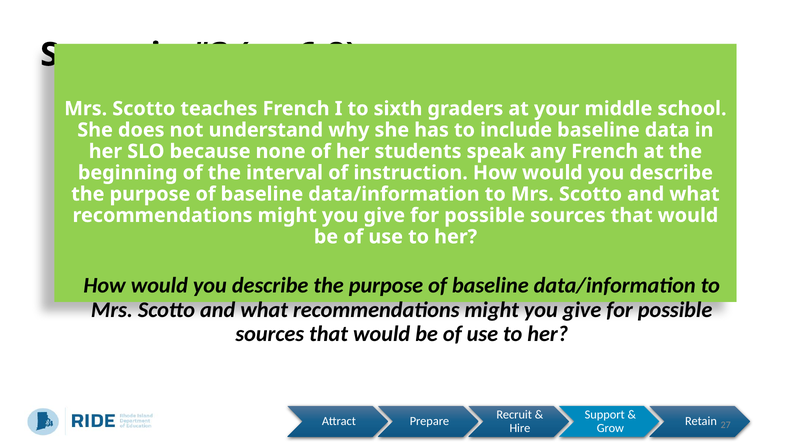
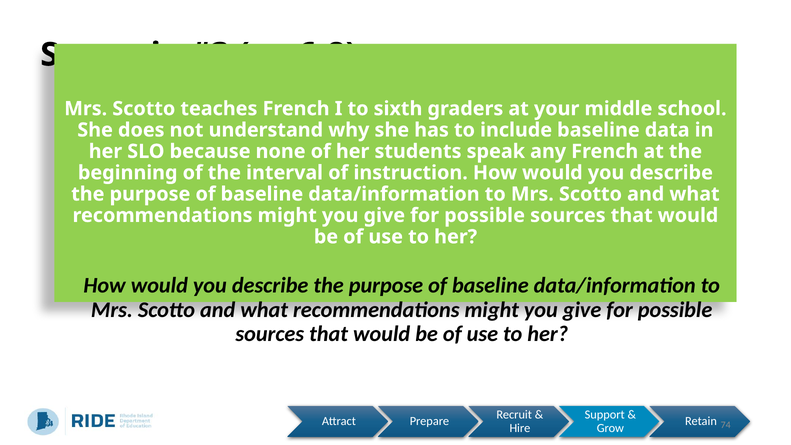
27: 27 -> 74 (726, 425)
